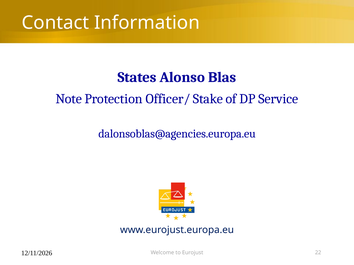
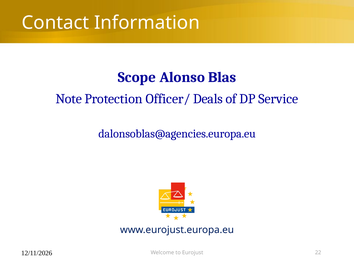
States: States -> Scope (137, 77)
Stake: Stake -> Deals (208, 99)
